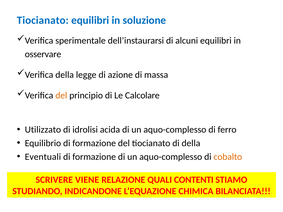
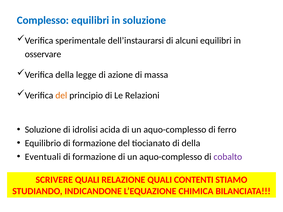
Tiocianato: Tiocianato -> Complesso (43, 20)
Calcolare: Calcolare -> Relazioni (142, 96)
Utilizzato: Utilizzato -> Soluzione (43, 130)
cobalto colour: orange -> purple (228, 157)
SCRIVERE VIENE: VIENE -> QUALI (87, 180)
